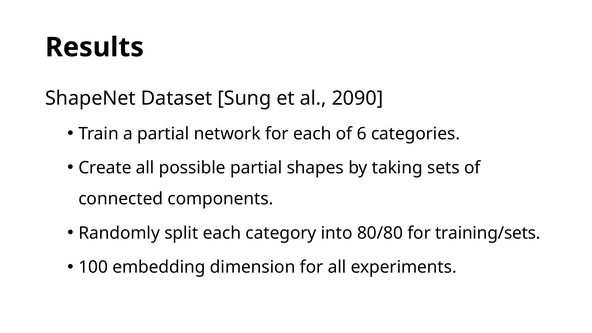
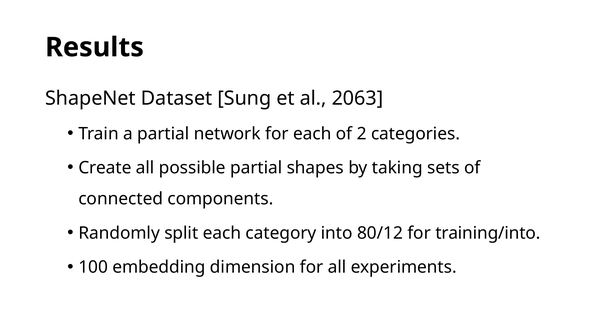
2090: 2090 -> 2063 (358, 98)
6: 6 -> 2 (362, 134)
80/80: 80/80 -> 80/12 (380, 233)
training/sets: training/sets -> training/into (488, 233)
